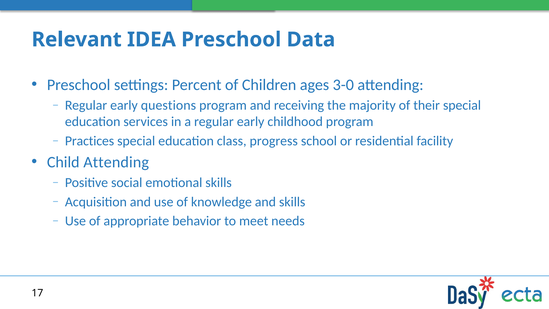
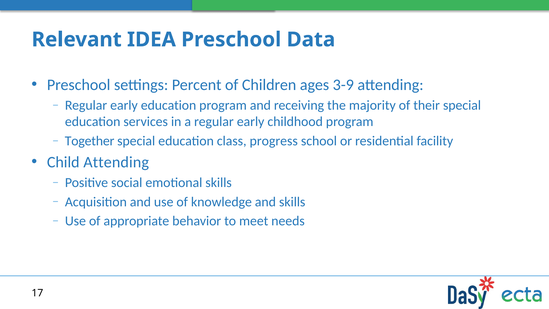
3-0: 3-0 -> 3-9 (343, 85)
early questions: questions -> education (169, 105)
Practices: Practices -> Together (90, 141)
